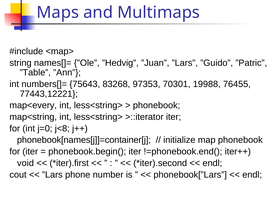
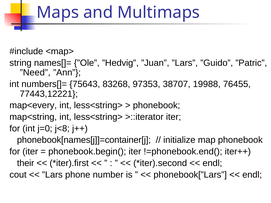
”Table: ”Table -> ”Need (35, 73)
70301: 70301 -> 38707 (177, 84)
void: void -> their (26, 163)
